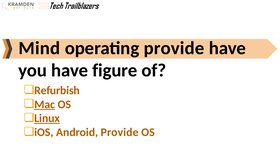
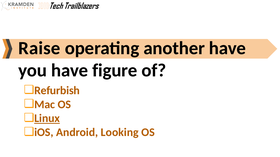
Mind: Mind -> Raise (39, 48)
operating provide: provide -> another (174, 48)
Mac underline: present -> none (45, 105)
Android Provide: Provide -> Looking (120, 133)
